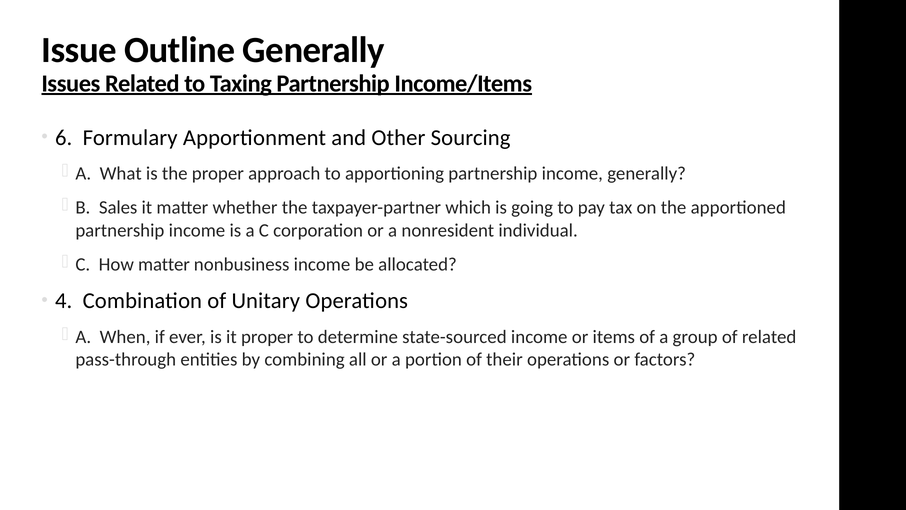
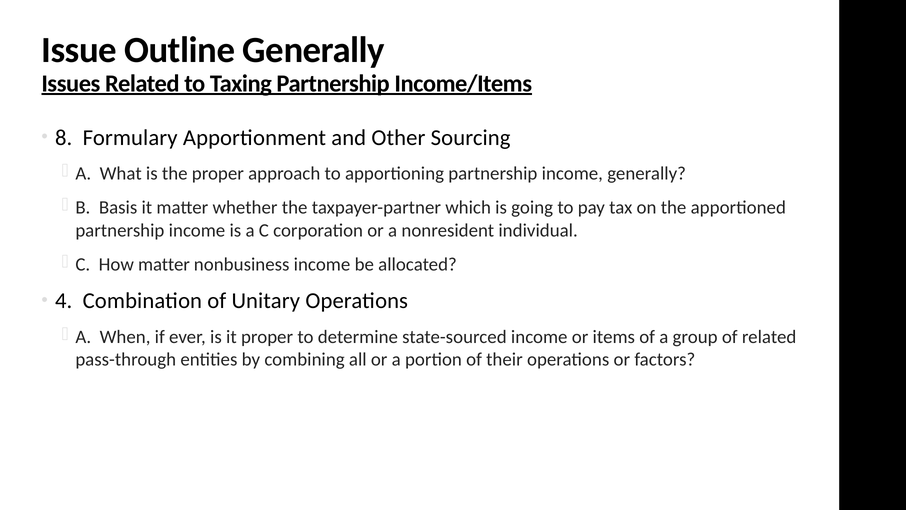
6: 6 -> 8 (64, 137)
Sales: Sales -> Basis (118, 207)
